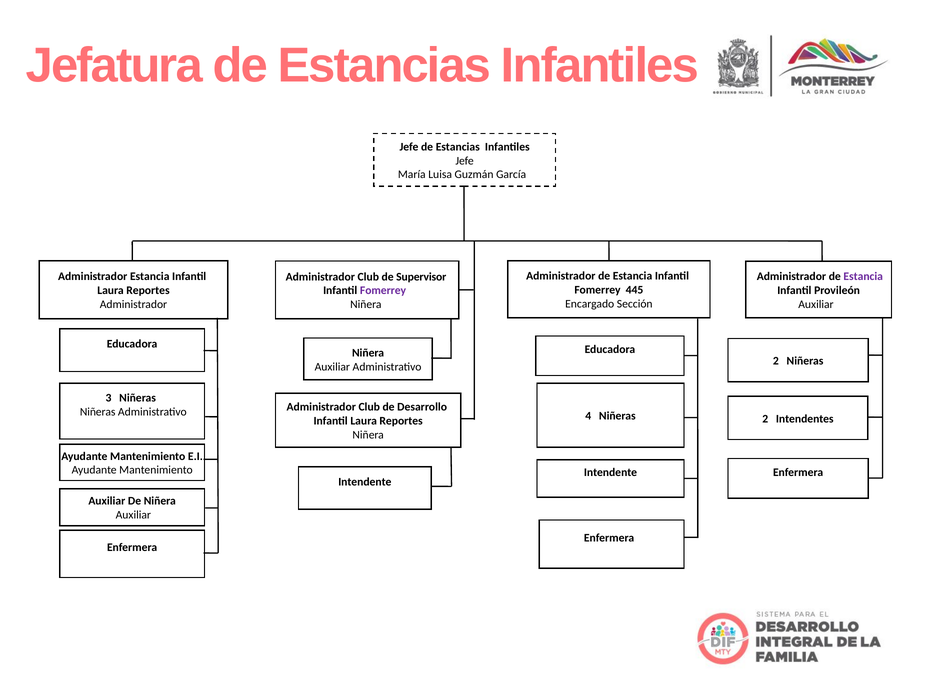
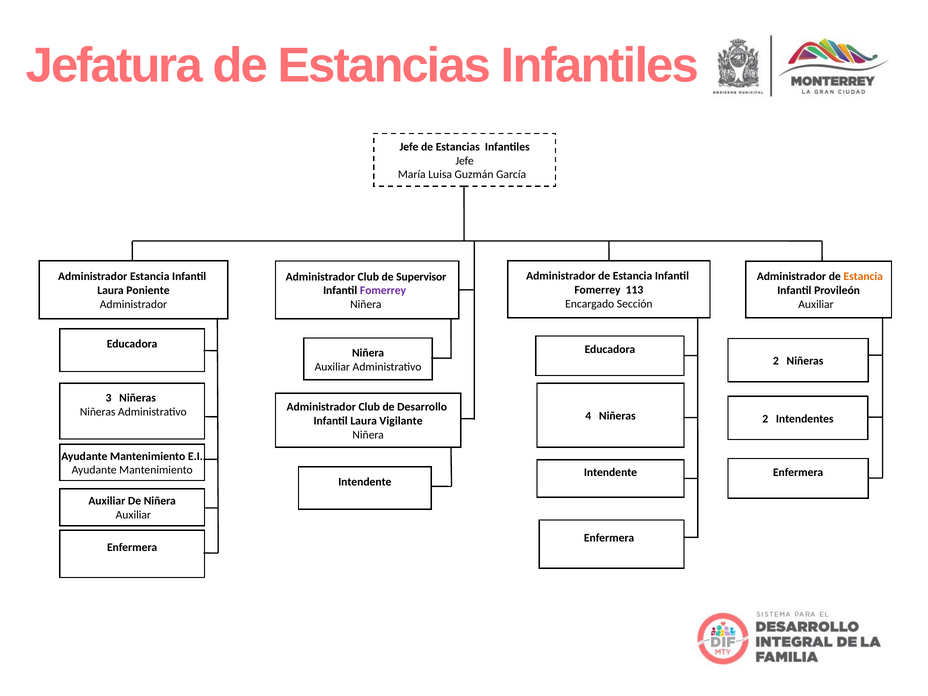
Estancia colour: purple -> orange (863, 276)
445: 445 -> 113 (634, 290)
Reportes: Reportes -> Poniente (148, 291)
Reportes: Reportes -> Vigilante (401, 421)
